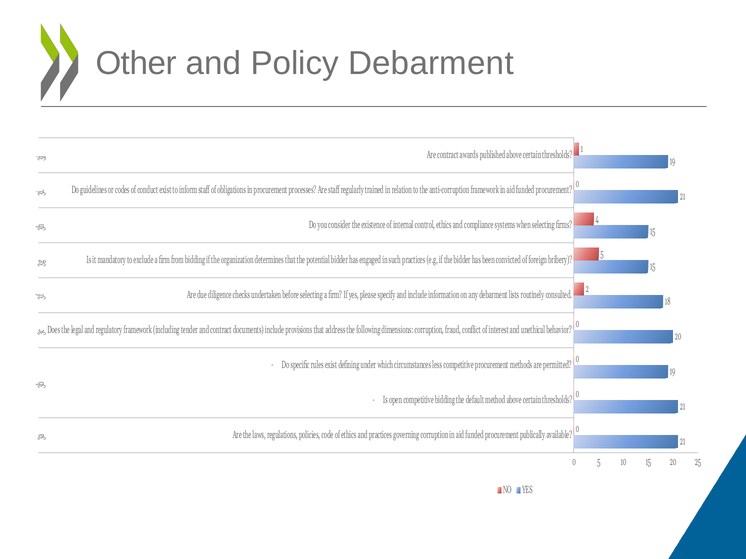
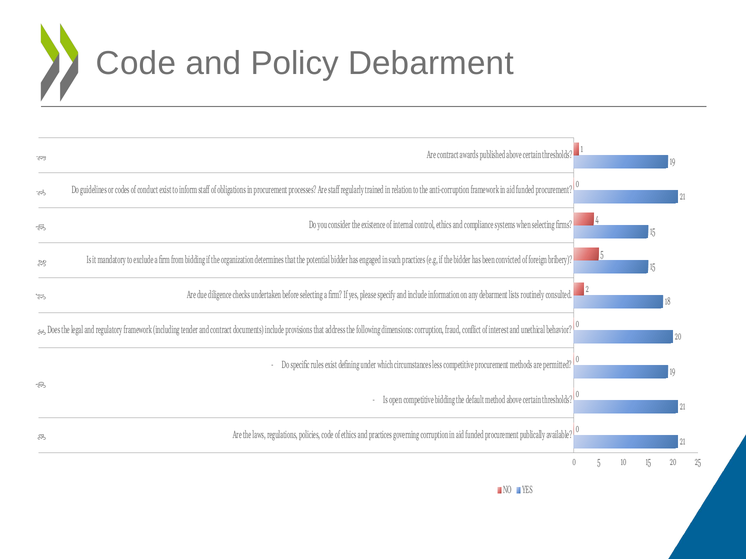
Other: Other -> Code (136, 63)
